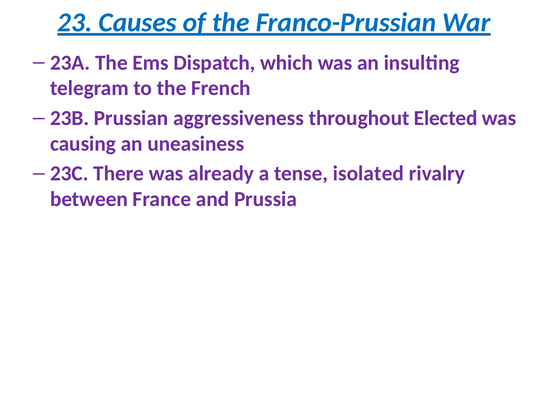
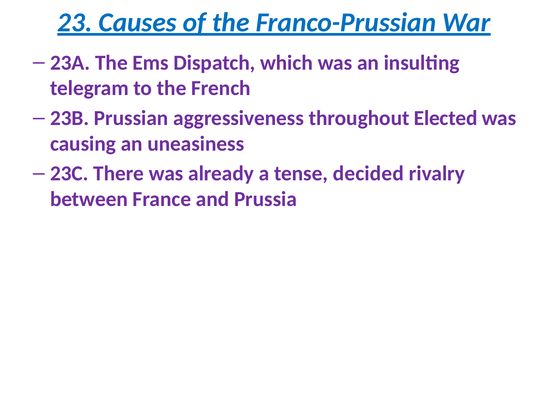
isolated: isolated -> decided (368, 174)
